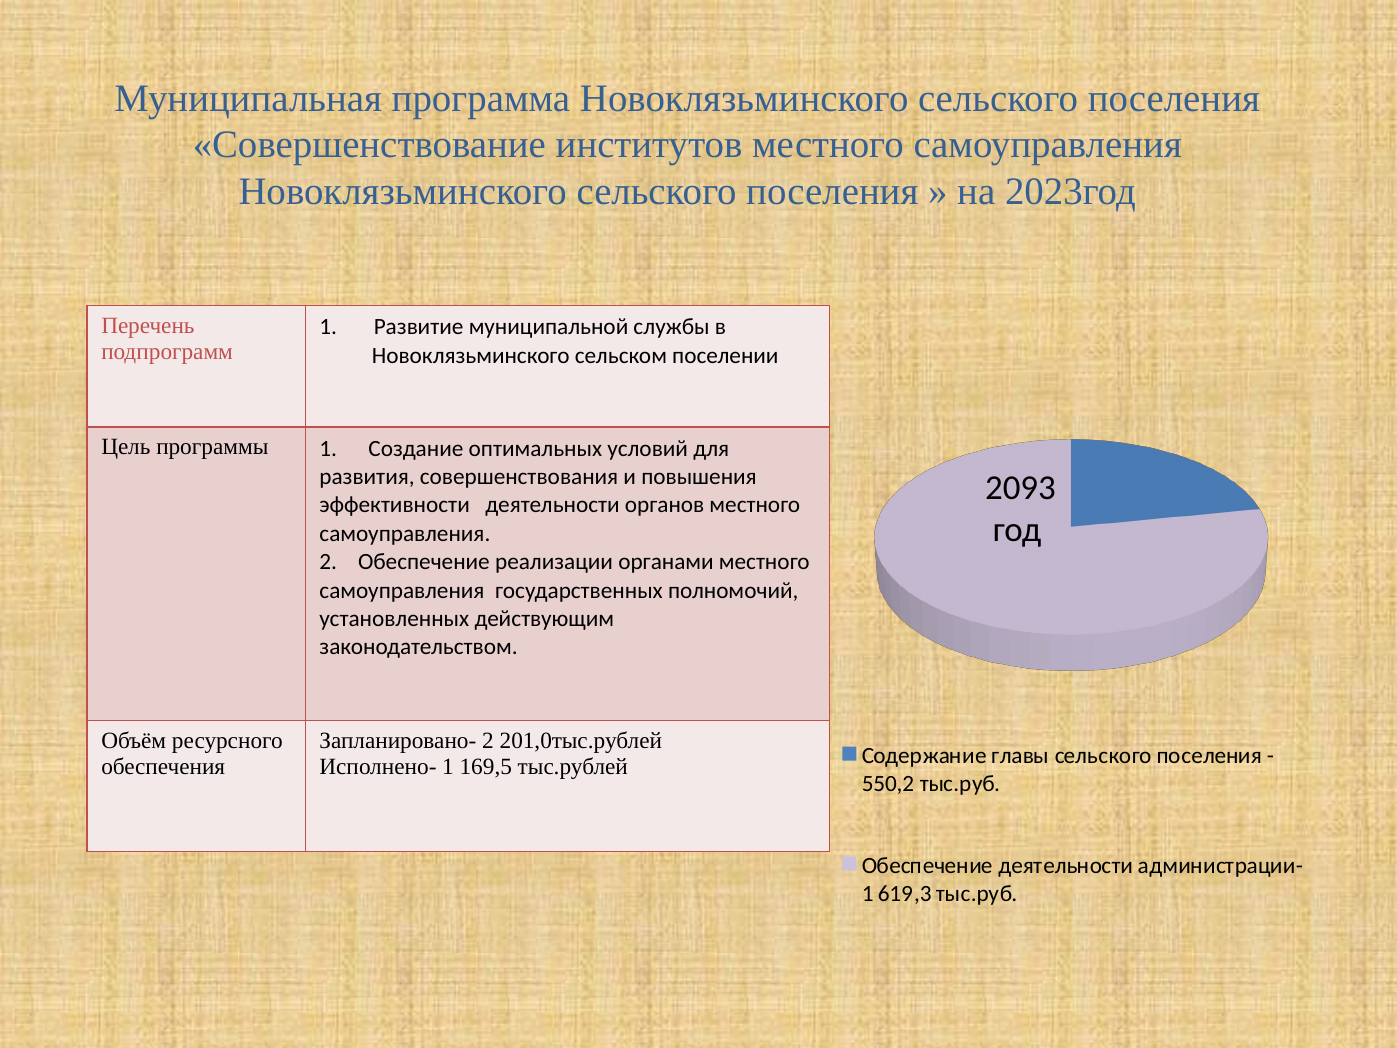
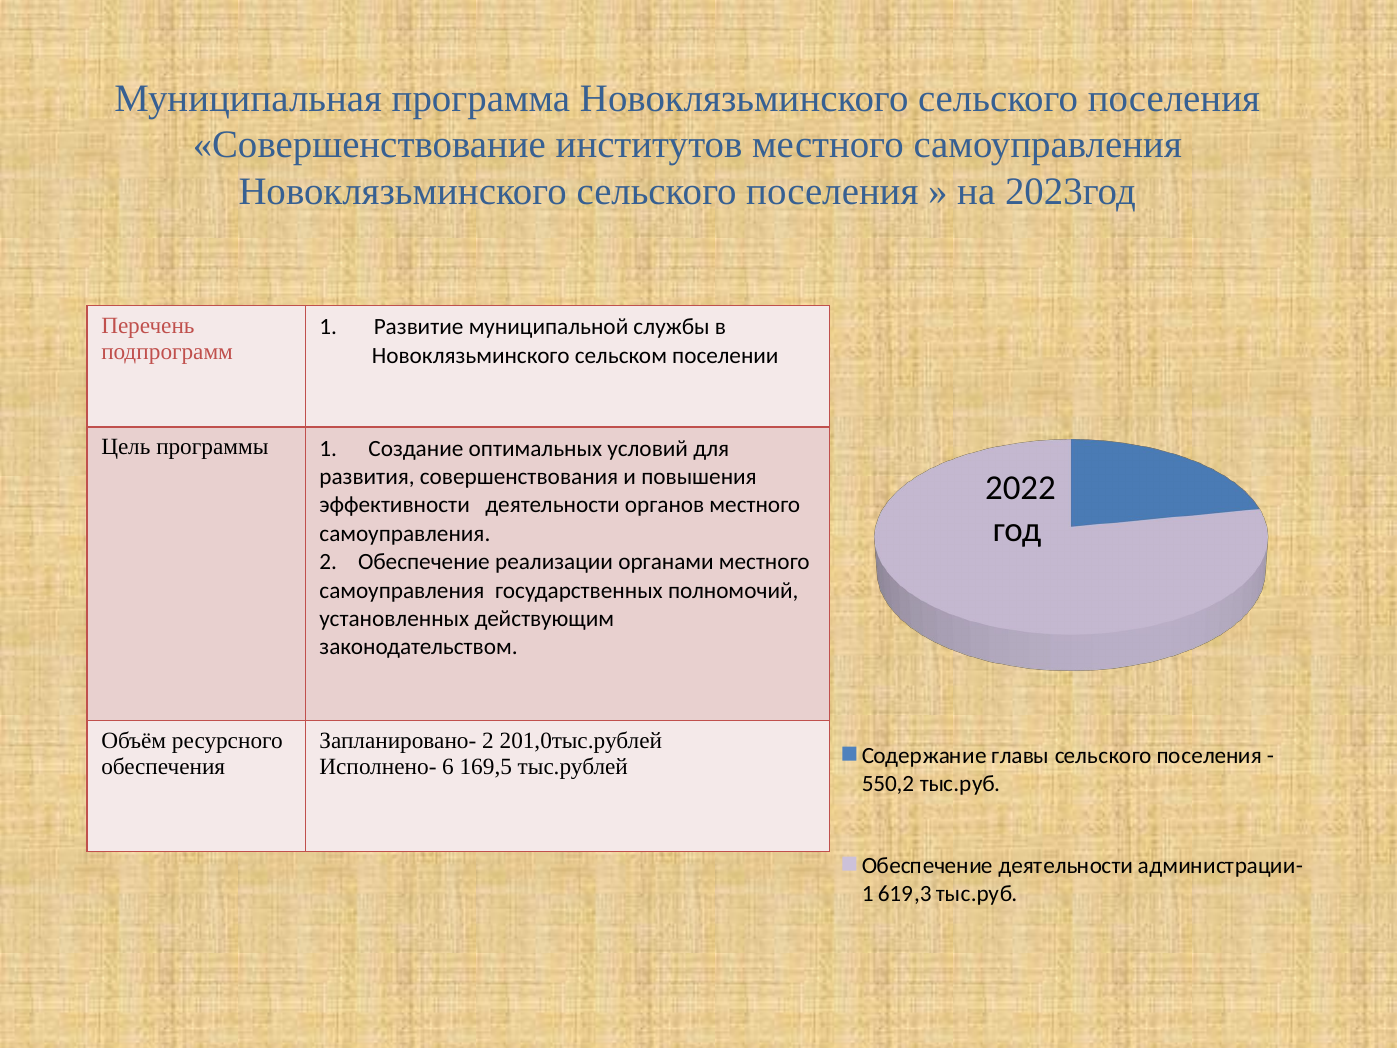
2093: 2093 -> 2022 (1020, 488)
Исполнено- 1: 1 -> 6 (448, 766)
